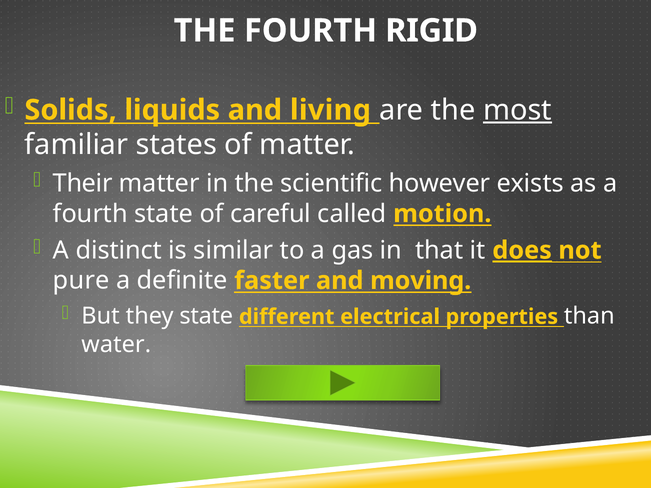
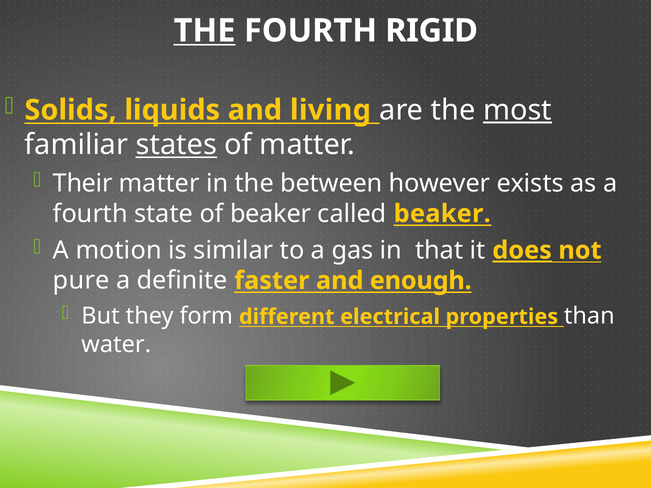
THE underline: none -> present (205, 31)
states underline: none -> present (176, 145)
scientific: scientific -> between (331, 183)
of careful: careful -> beaker (271, 214)
called motion: motion -> beaker (442, 214)
distinct: distinct -> motion (119, 250)
moving: moving -> enough (421, 281)
they state: state -> form (206, 316)
